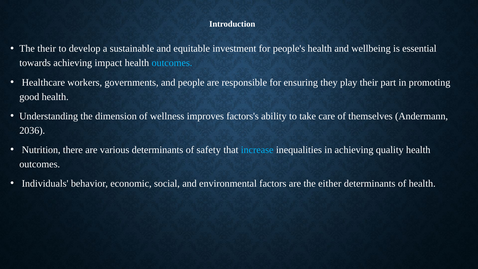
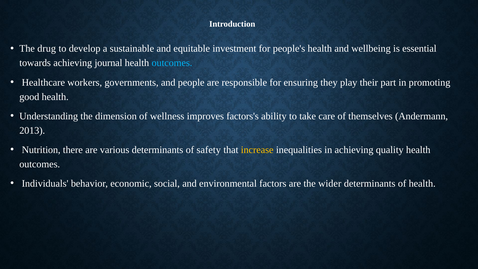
The their: their -> drug (47, 49)
impact: impact -> journal (108, 63)
2036: 2036 -> 2013 (32, 130)
increase colour: light blue -> yellow (257, 150)
either: either -> wider (330, 183)
